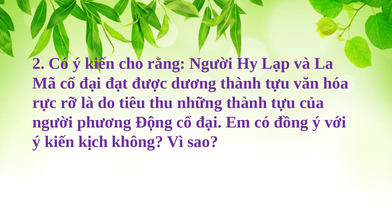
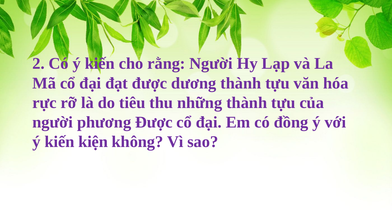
phương Động: Động -> Được (154, 123)
kịch: kịch -> kiện (93, 142)
